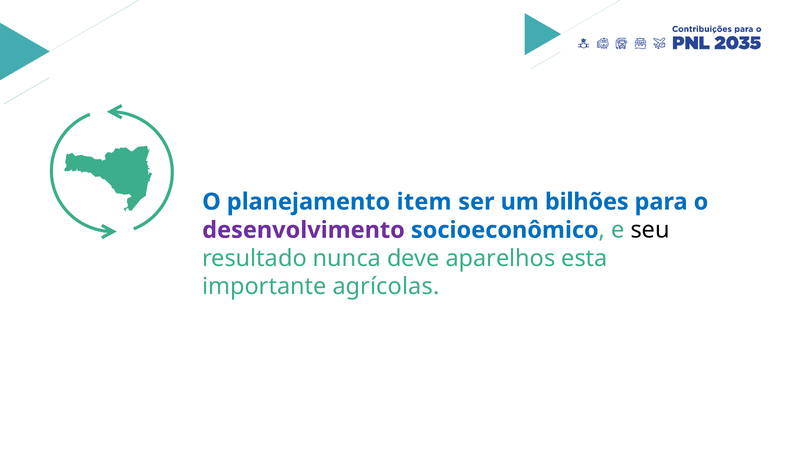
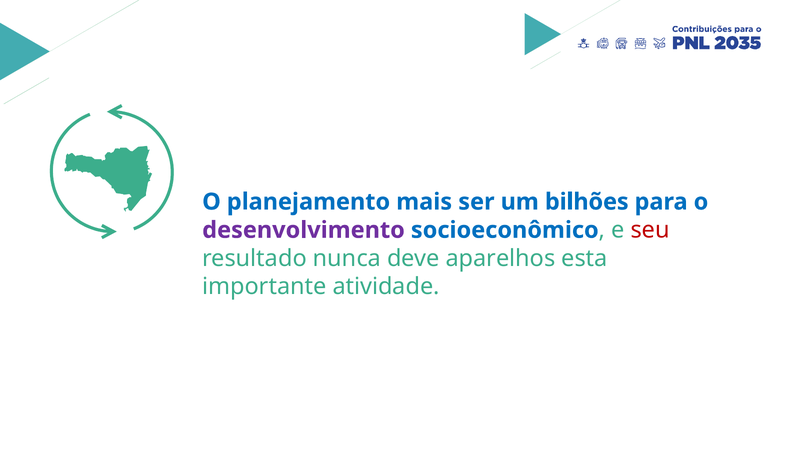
item: item -> mais (424, 202)
seu colour: black -> red (650, 230)
agrícolas: agrícolas -> atividade (386, 287)
